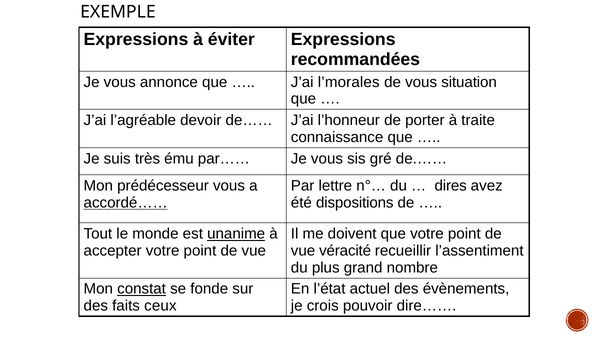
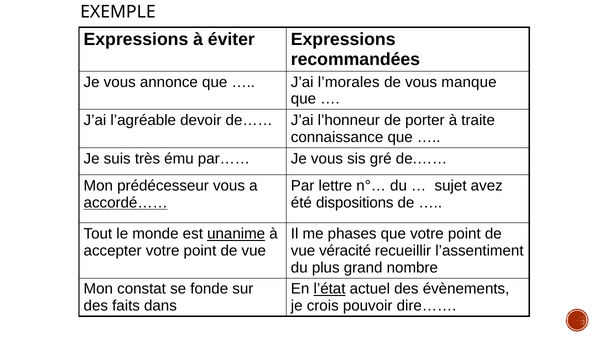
situation: situation -> manque (469, 82)
dires: dires -> sujet (451, 186)
doivent: doivent -> phases (352, 234)
constat underline: present -> none (142, 289)
l’état underline: none -> present (330, 289)
ceux: ceux -> dans (160, 306)
